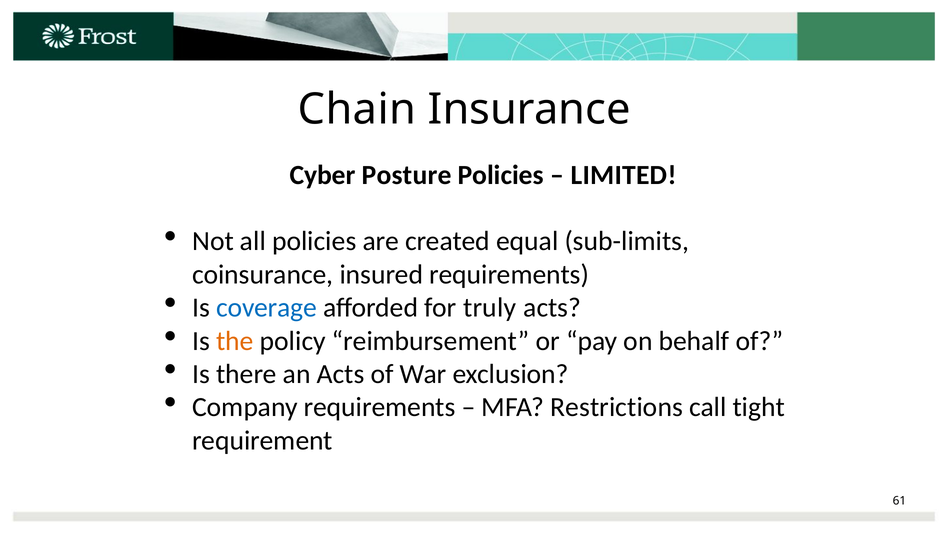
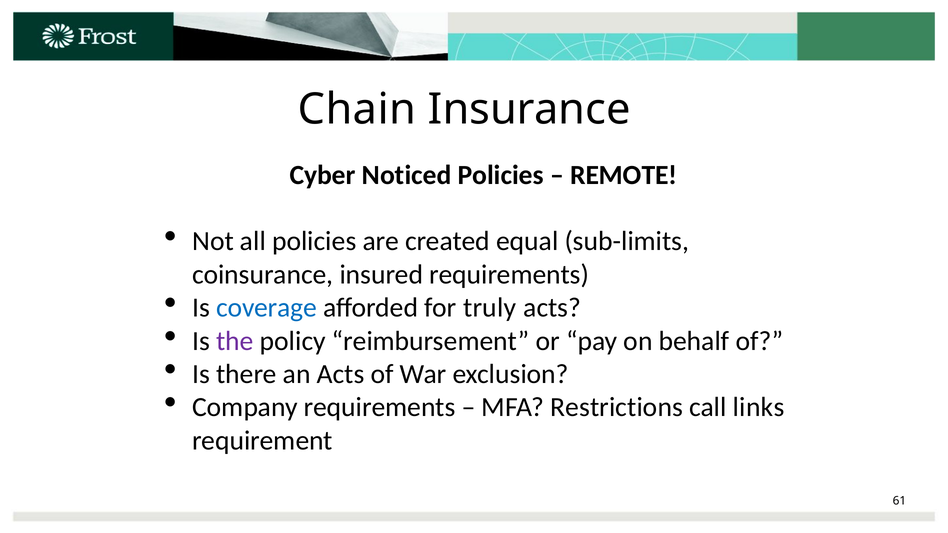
Posture: Posture -> Noticed (407, 175)
LIMITED: LIMITED -> REMOTE (624, 175)
the colour: orange -> purple (235, 341)
tight: tight -> links (759, 407)
